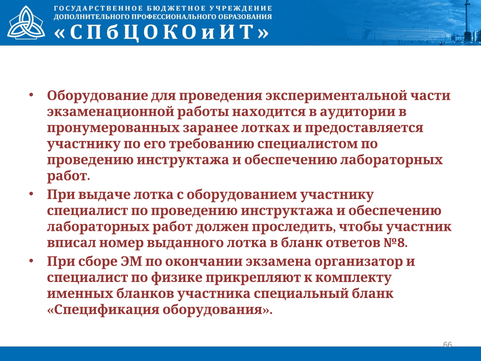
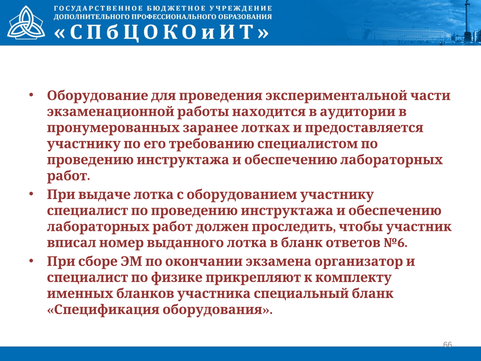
№8: №8 -> №6 (396, 243)
